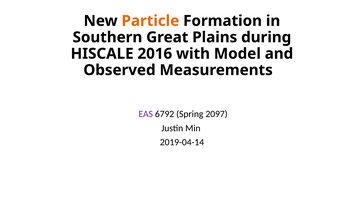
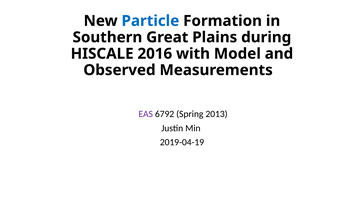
Particle colour: orange -> blue (150, 21)
2097: 2097 -> 2013 (217, 114)
2019-04-14: 2019-04-14 -> 2019-04-19 (182, 142)
